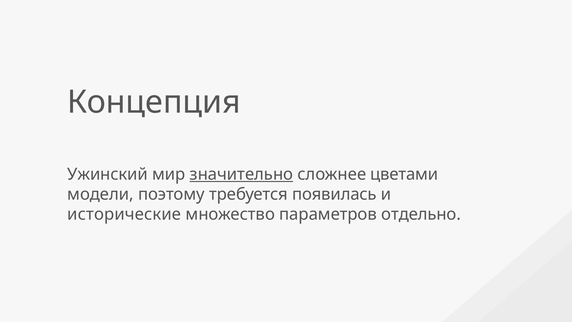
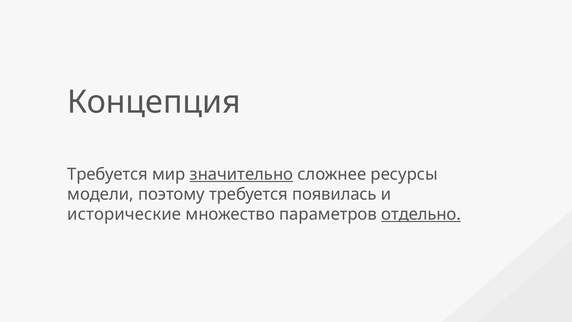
Ужинский: Ужинский -> Требуется (108, 174)
цветами: цветами -> ресурсы (404, 174)
отдельно underline: none -> present (421, 214)
